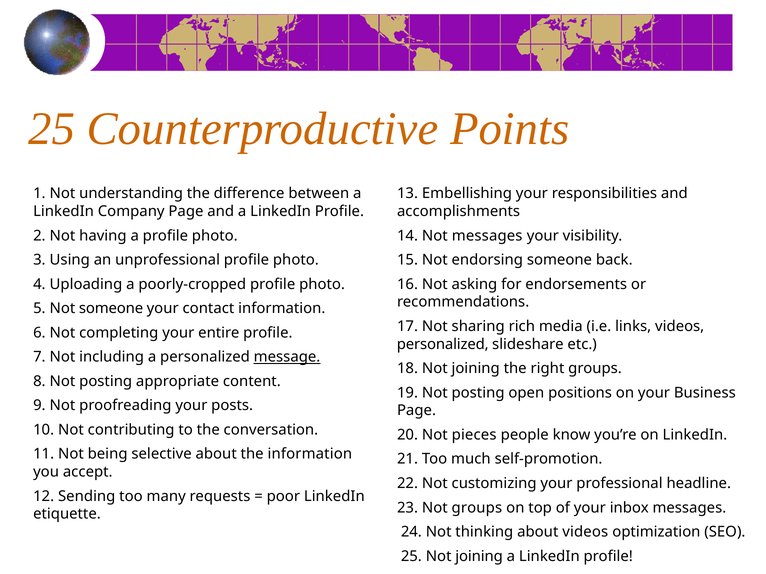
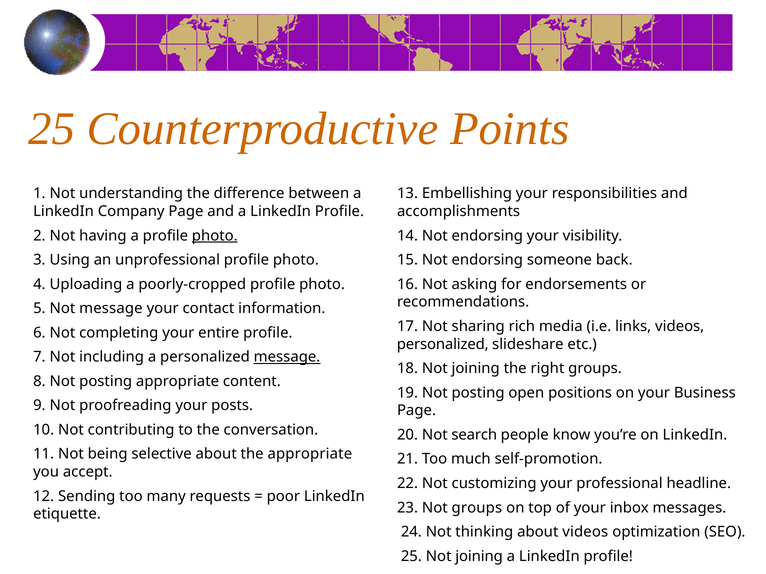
photo underline: none -> present (215, 236)
14 Not messages: messages -> endorsing (487, 236)
Not someone: someone -> message (111, 309)
pieces: pieces -> search (474, 435)
the information: information -> appropriate (310, 454)
